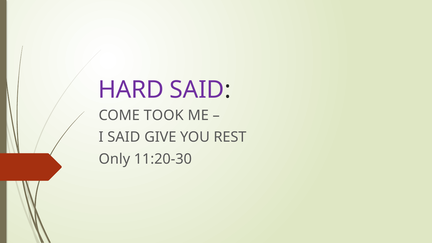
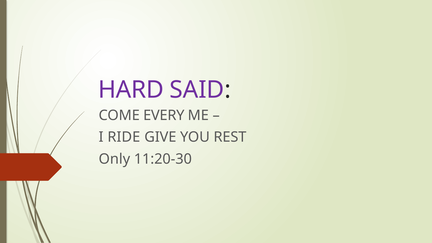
TOOK: TOOK -> EVERY (164, 115)
I SAID: SAID -> RIDE (124, 137)
